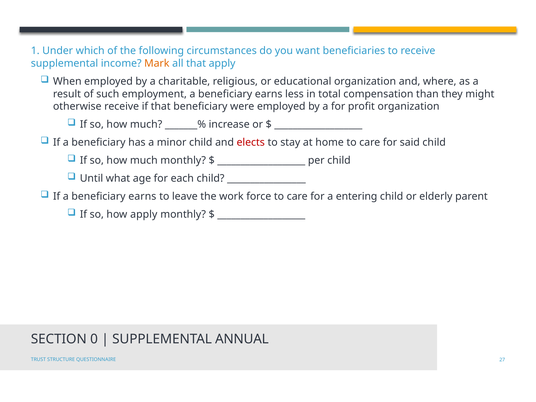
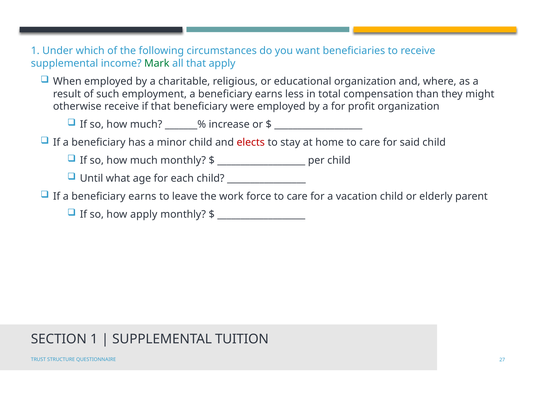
Mark colour: orange -> green (157, 63)
entering: entering -> vacation (357, 196)
SECTION 0: 0 -> 1 (94, 339)
ANNUAL: ANNUAL -> TUITION (242, 339)
